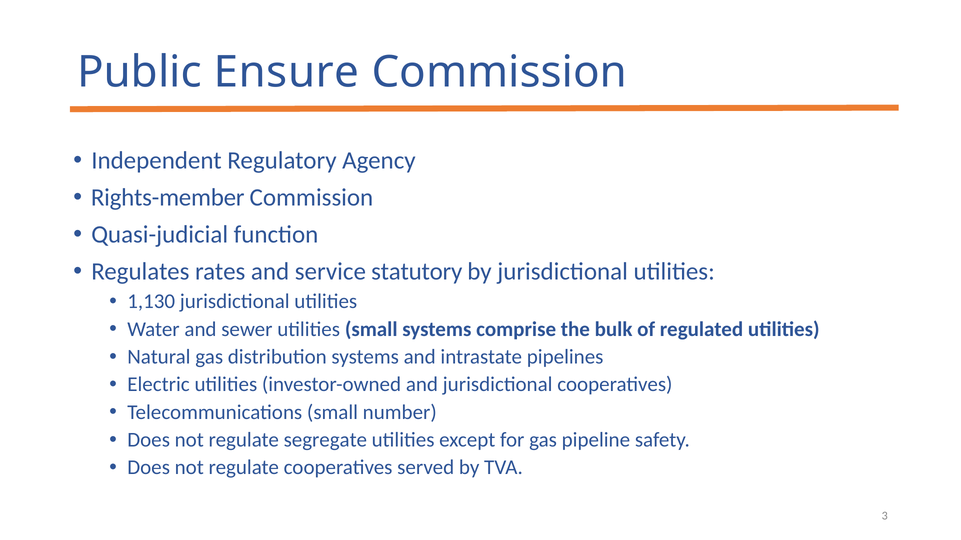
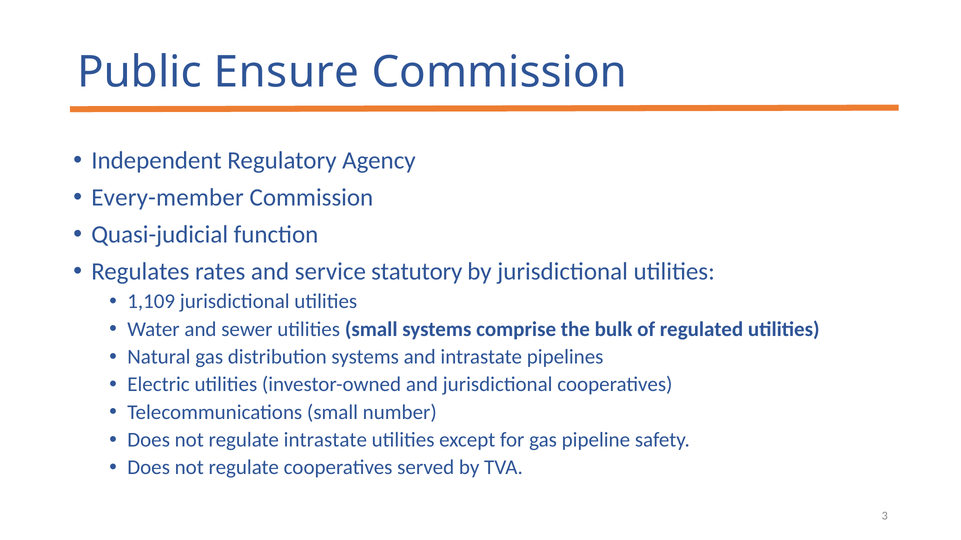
Rights-member: Rights-member -> Every-member (168, 198)
1,130: 1,130 -> 1,109 (151, 302)
regulate segregate: segregate -> intrastate (325, 440)
